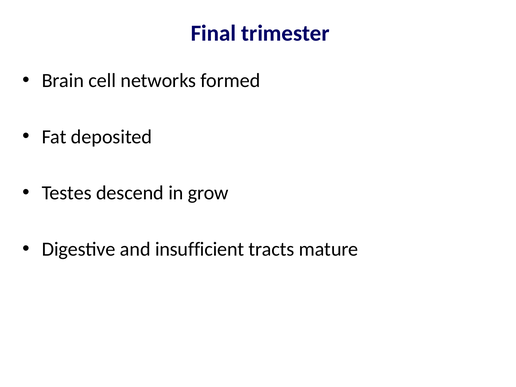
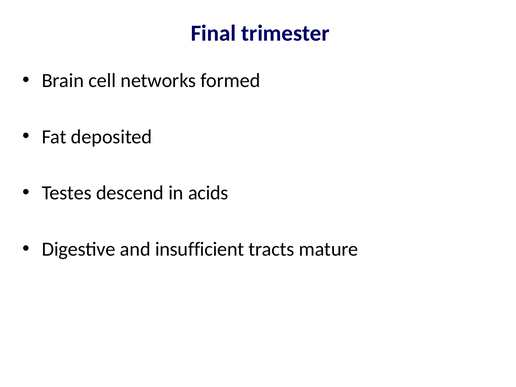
grow: grow -> acids (208, 193)
